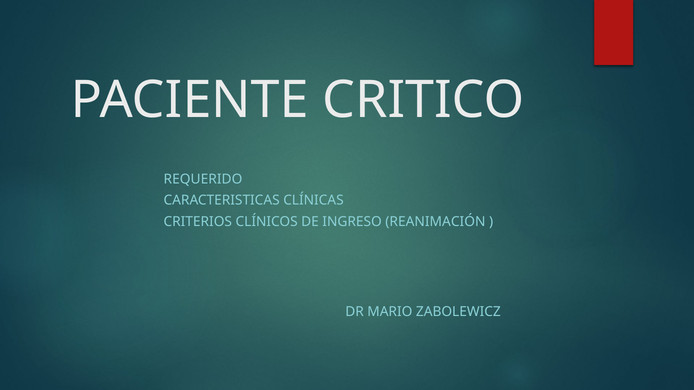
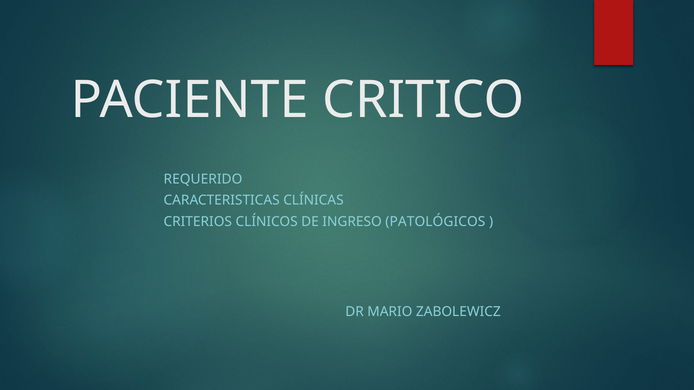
REANIMACIÓN: REANIMACIÓN -> PATOLÓGICOS (435, 222)
